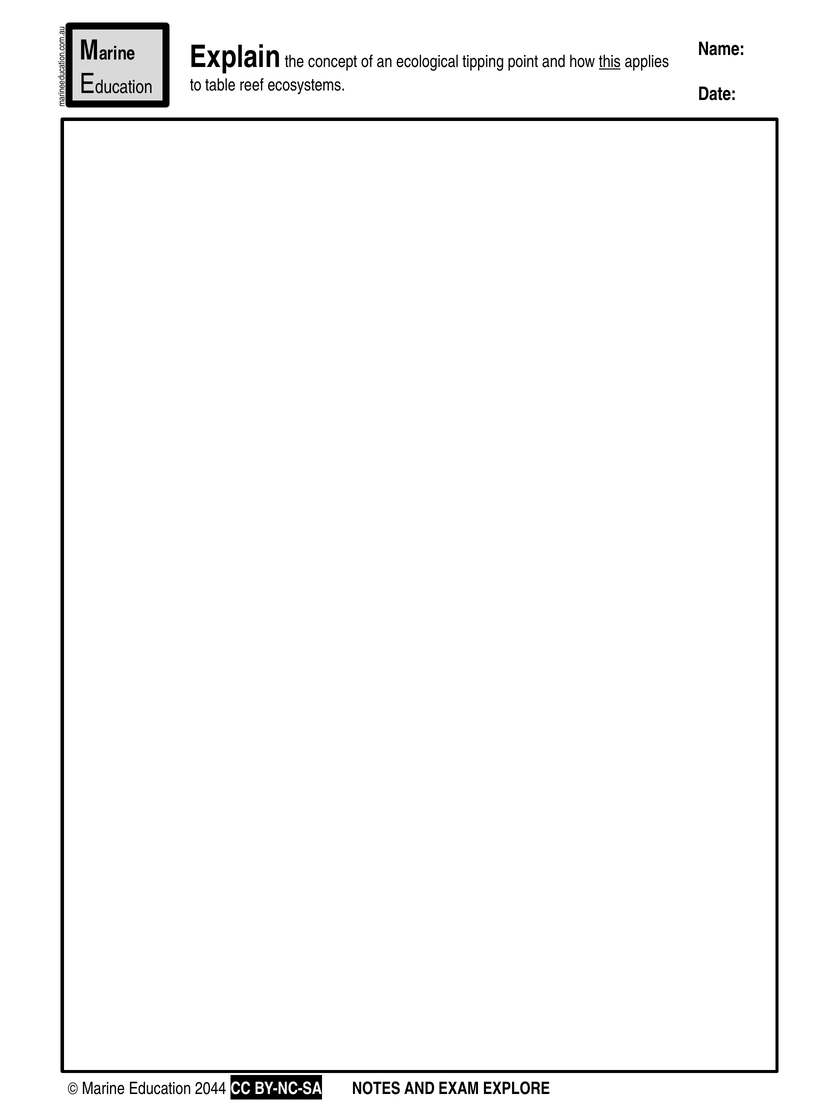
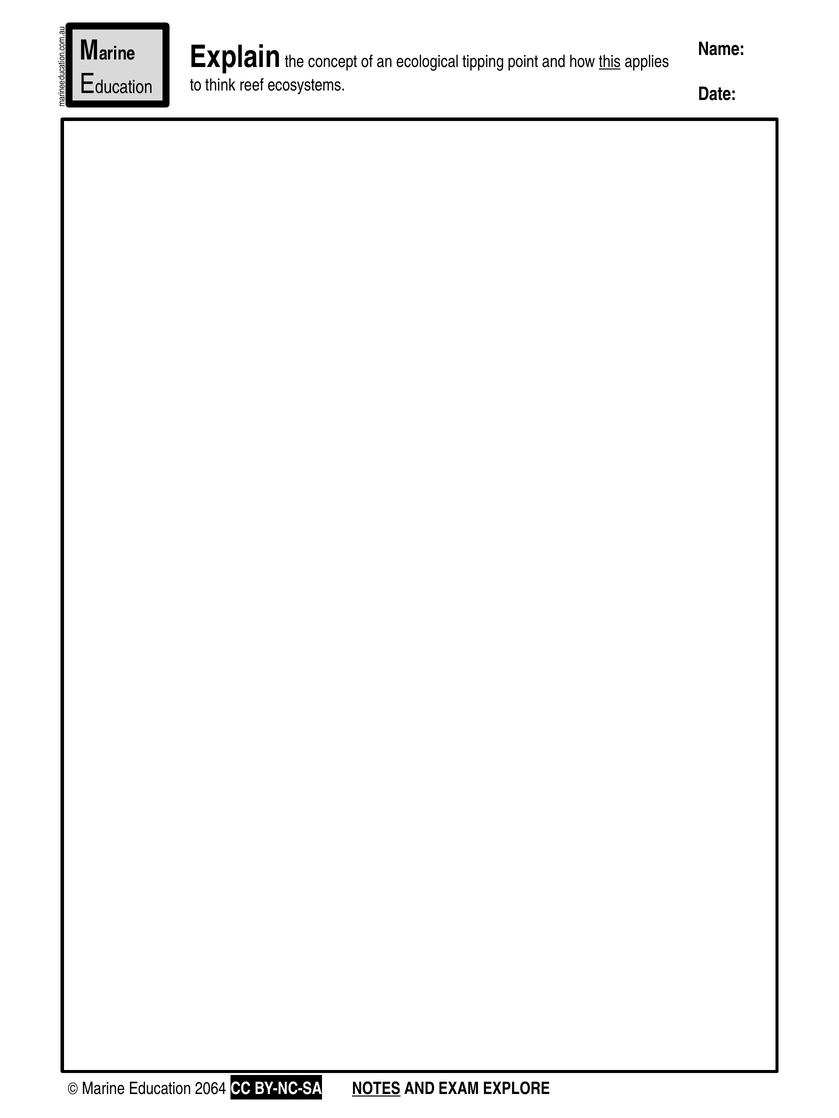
table: table -> think (220, 85)
2044: 2044 -> 2064 (211, 1089)
NOTES underline: none -> present (376, 1089)
